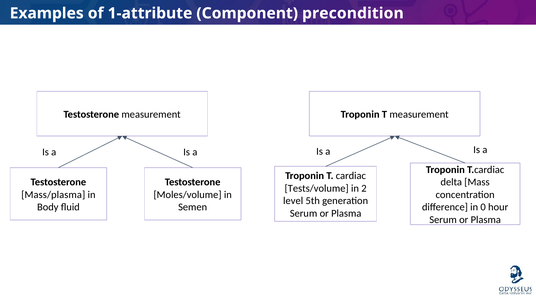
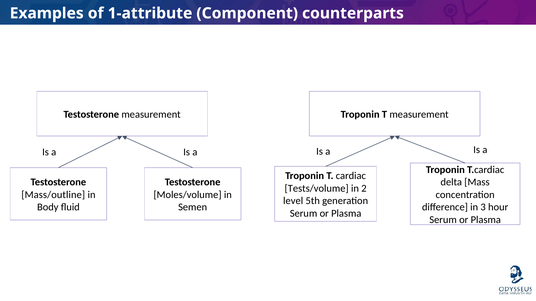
precondition: precondition -> counterparts (353, 13)
Mass/plasma: Mass/plasma -> Mass/outline (53, 195)
0: 0 -> 3 (483, 207)
